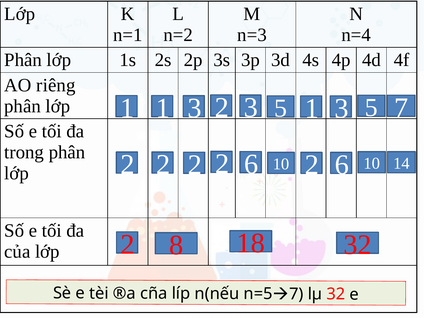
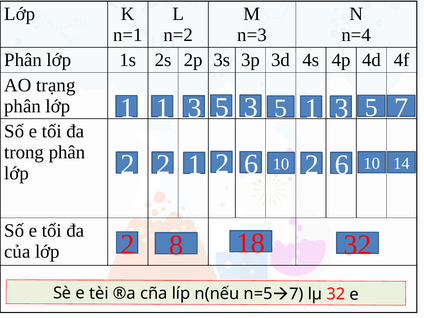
riêng: riêng -> trạng (56, 85)
1 1 3 2: 2 -> 5 (222, 107)
2: 2 -> 1 (195, 165)
